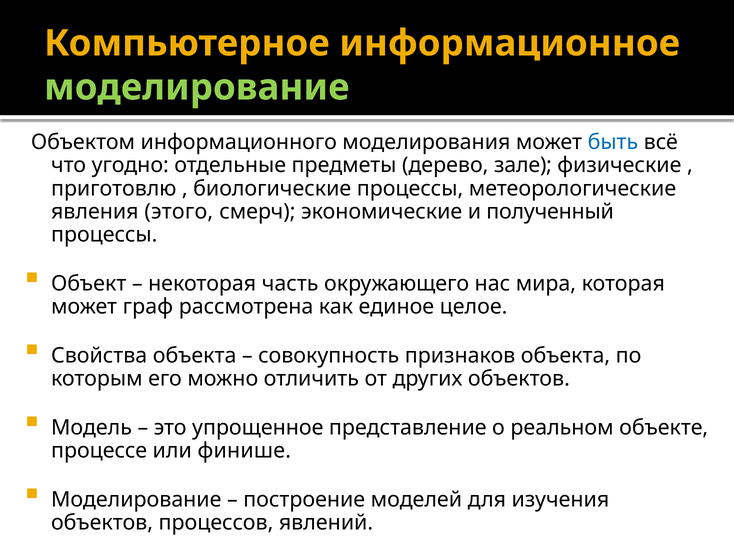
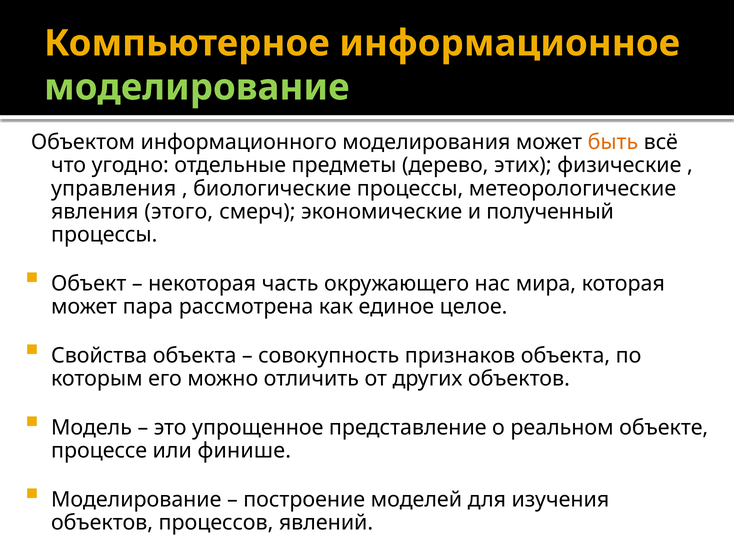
быть colour: blue -> orange (613, 142)
зале: зале -> этих (523, 165)
приготовлю: приготовлю -> управления (114, 188)
граф: граф -> пара (148, 307)
